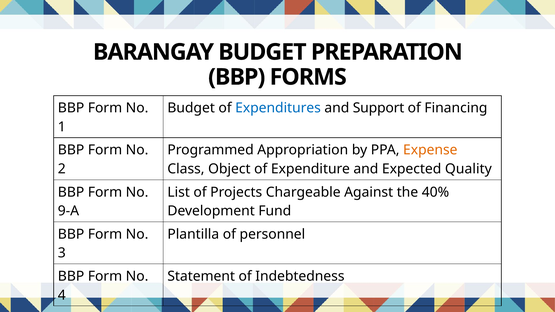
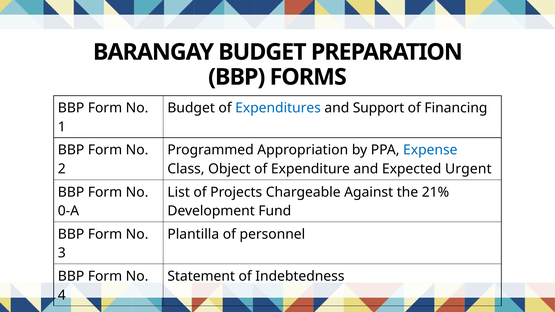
Expense colour: orange -> blue (430, 150)
Quality: Quality -> Urgent (468, 169)
40%: 40% -> 21% (435, 192)
9-A: 9-A -> 0-A (68, 211)
